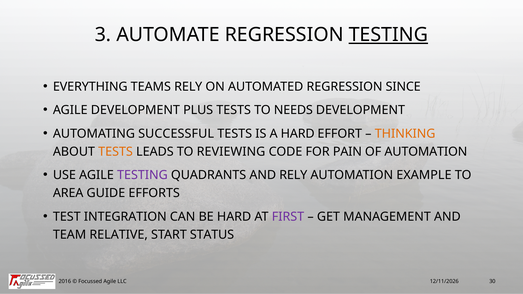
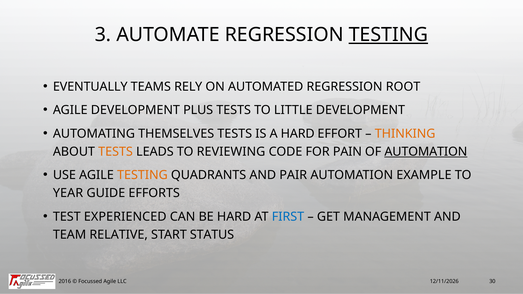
EVERYTHING: EVERYTHING -> EVENTUALLY (90, 87)
SINCE: SINCE -> ROOT (403, 87)
NEEDS: NEEDS -> LITTLE (293, 110)
SUCCESSFUL: SUCCESSFUL -> THEMSELVES (176, 134)
AUTOMATION underline: none -> present (426, 152)
TESTING colour: purple -> orange (142, 175)
AND RELY: RELY -> PAIR (293, 175)
AREA: AREA -> YEAR (68, 193)
INTEGRATION: INTEGRATION -> EXPERIENCED (125, 217)
FIRST colour: purple -> blue (288, 217)
